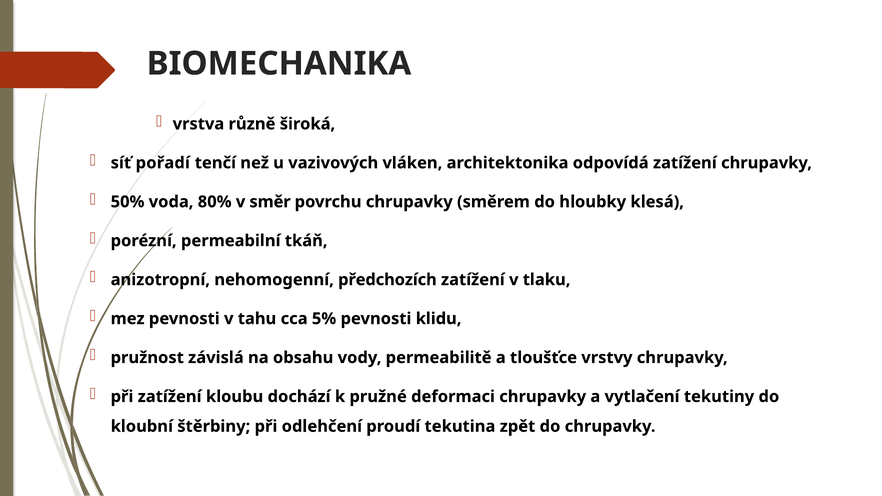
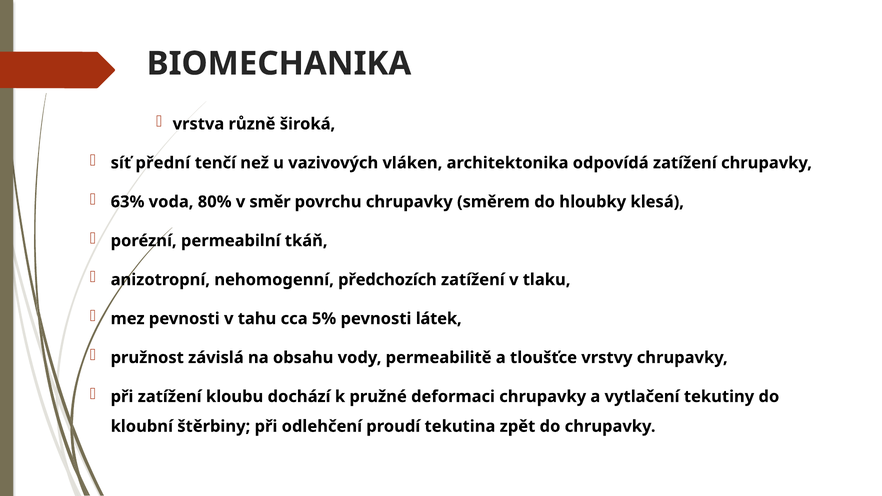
pořadí: pořadí -> přední (163, 163)
50%: 50% -> 63% (128, 202)
klidu: klidu -> látek (439, 319)
